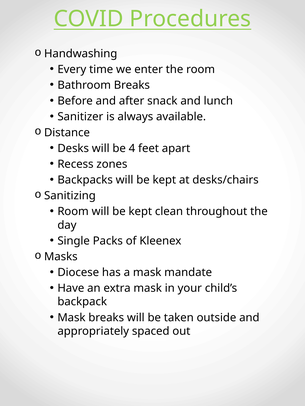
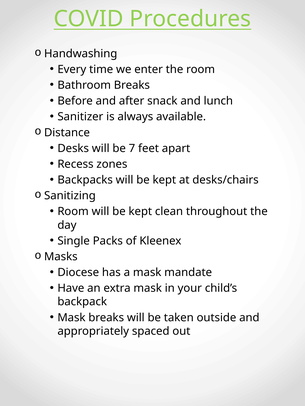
4: 4 -> 7 (132, 149)
